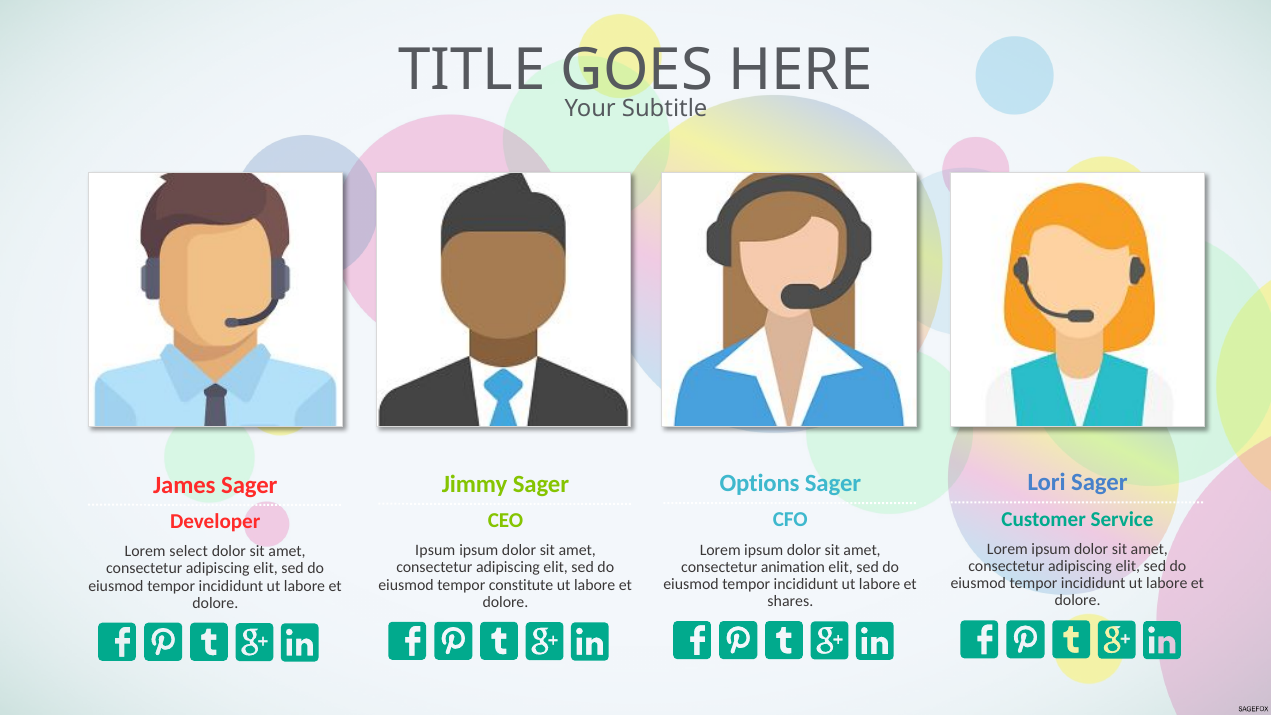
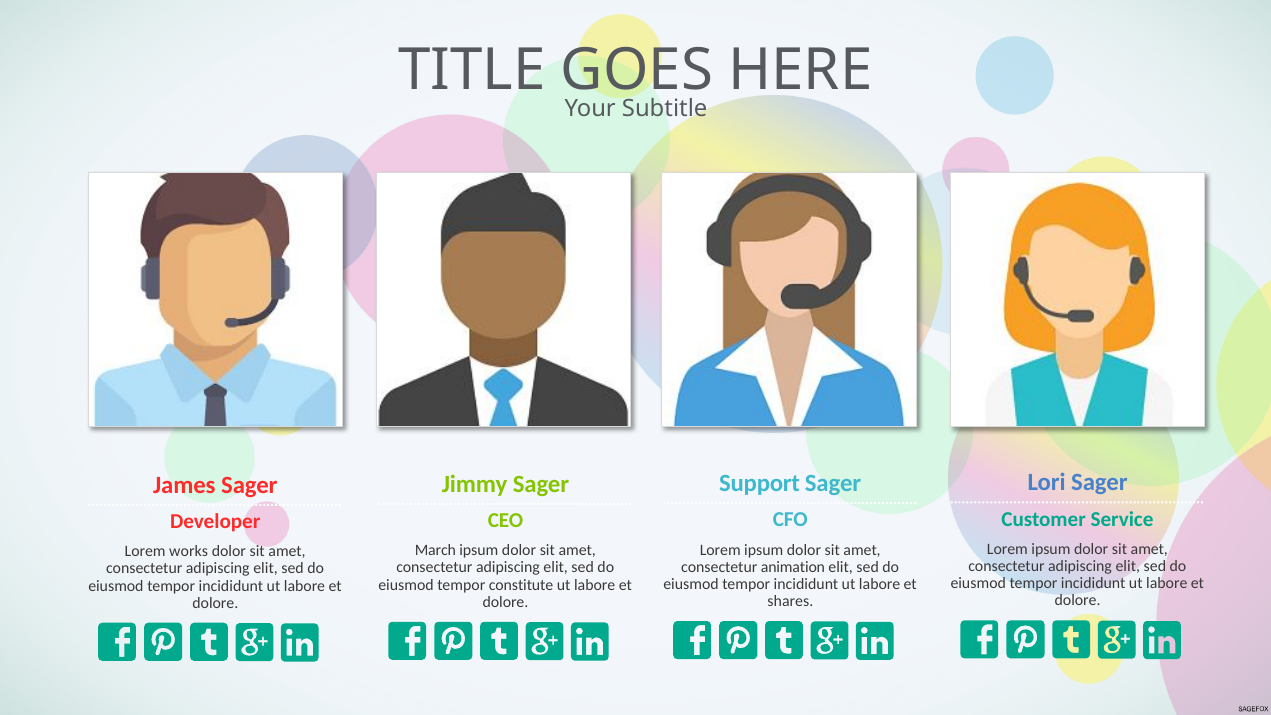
Options: Options -> Support (760, 483)
Ipsum: Ipsum -> March (435, 550)
select: select -> works (189, 551)
